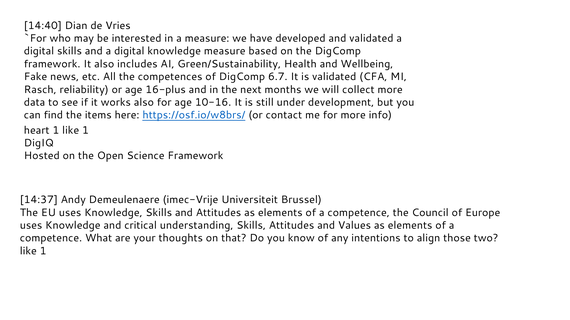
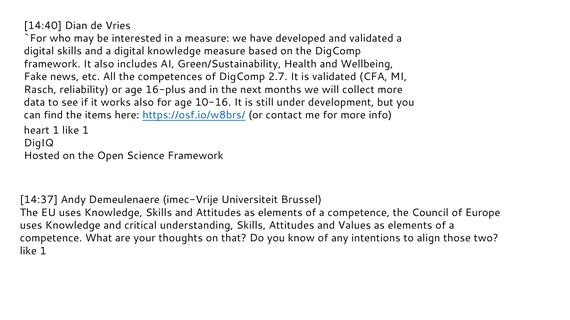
6.7: 6.7 -> 2.7 (278, 77)
